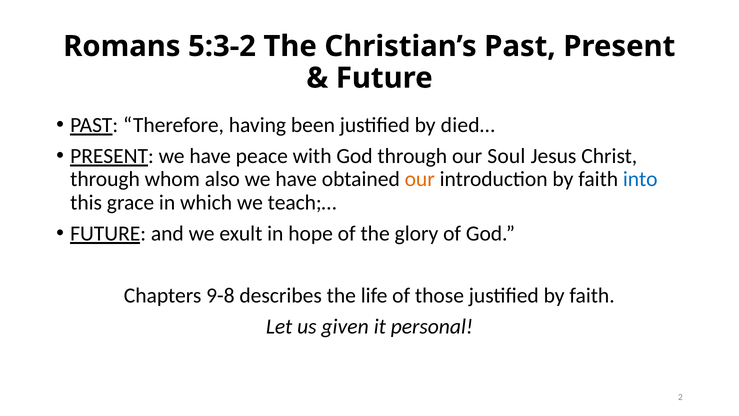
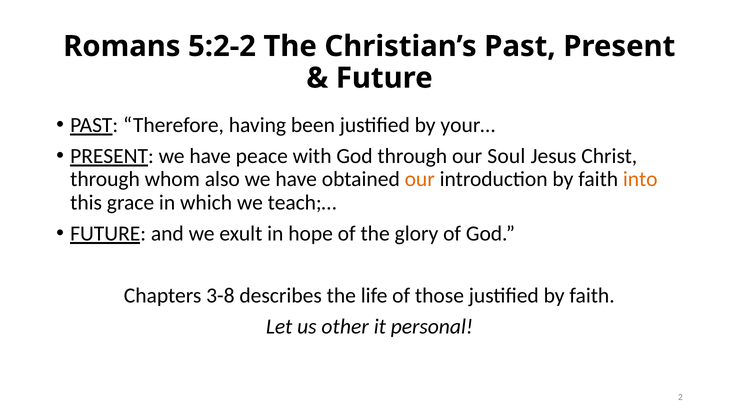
5:3-2: 5:3-2 -> 5:2-2 (222, 46)
died…: died… -> your… (468, 125)
into colour: blue -> orange (640, 179)
9-8: 9-8 -> 3-8 (220, 295)
given: given -> other (345, 326)
